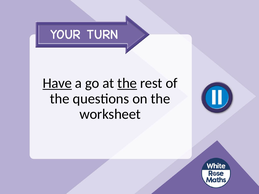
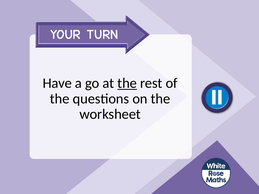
Have underline: present -> none (57, 83)
